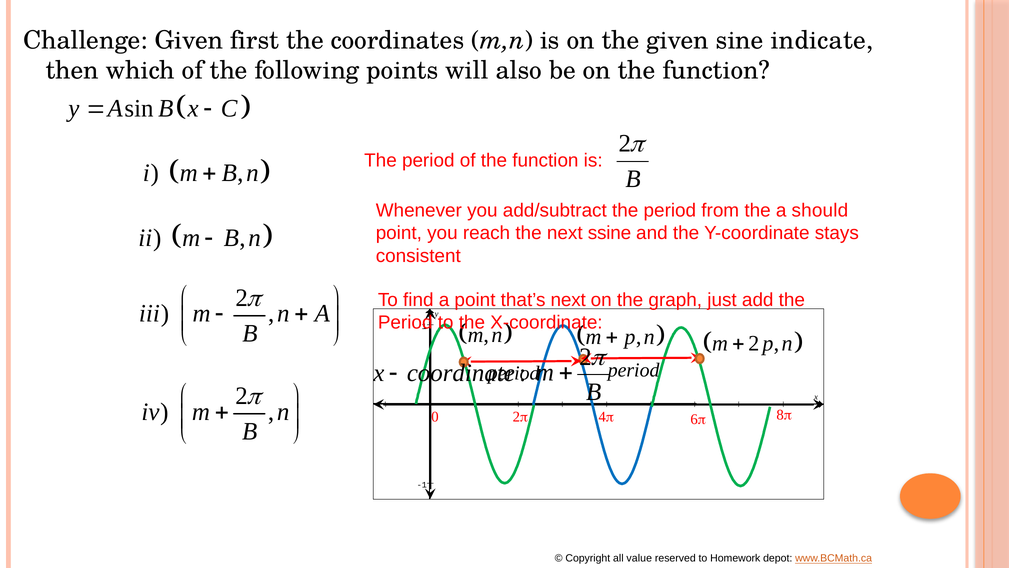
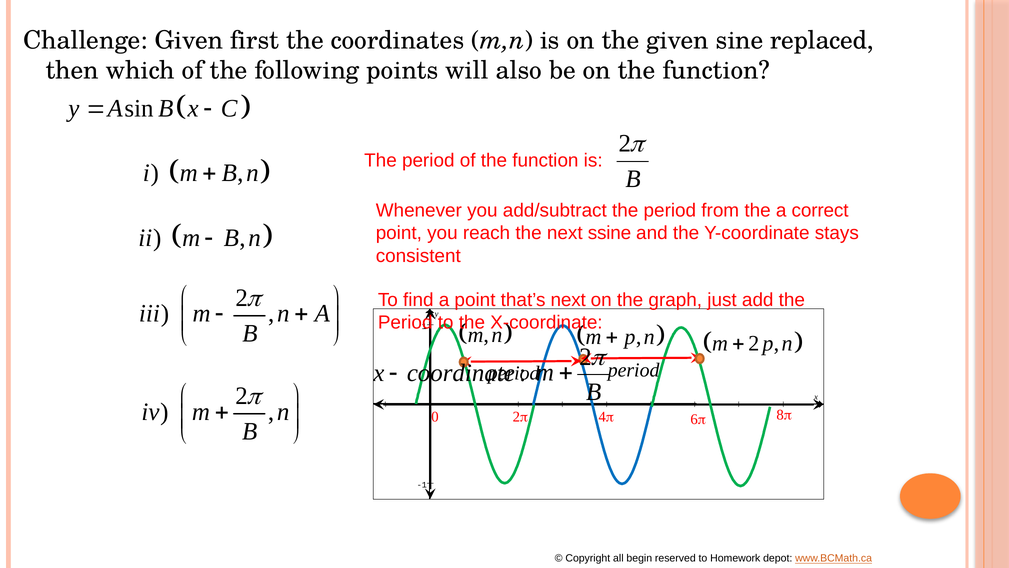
indicate: indicate -> replaced (822, 40)
should: should -> correct (820, 210)
value: value -> begin (639, 558)
